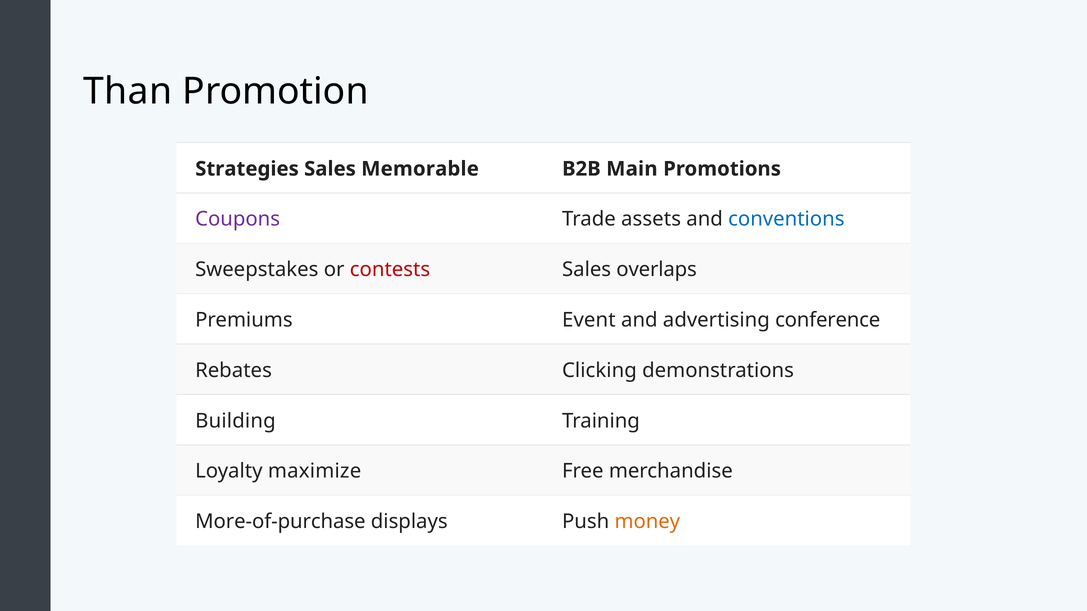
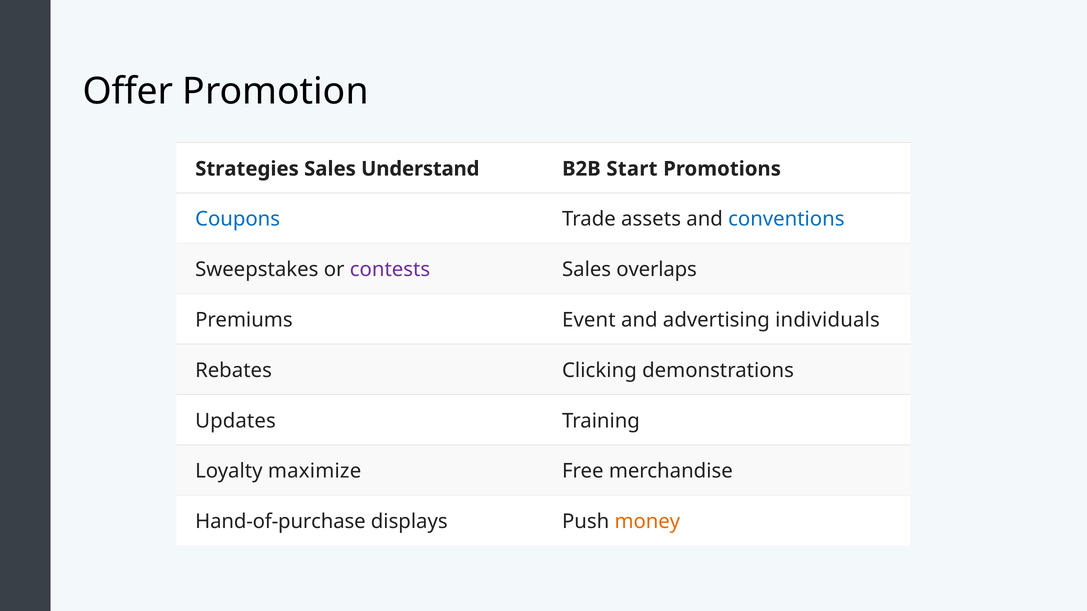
Than: Than -> Offer (128, 91)
Memorable: Memorable -> Understand (420, 169)
Main: Main -> Start (632, 169)
Coupons colour: purple -> blue (238, 219)
contests colour: red -> purple (390, 270)
conference: conference -> individuals (828, 320)
Building: Building -> Updates (235, 421)
More-of-purchase: More-of-purchase -> Hand-of-purchase (280, 522)
